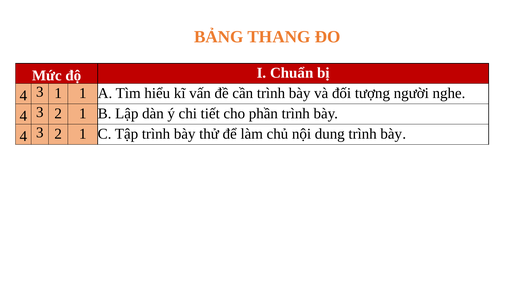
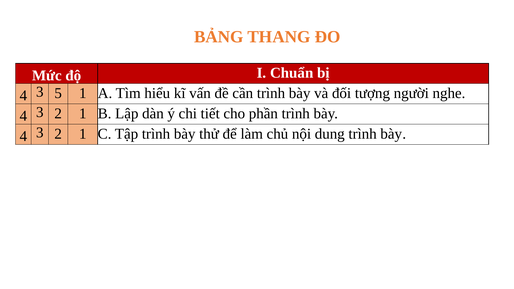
3 1: 1 -> 5 (58, 93)
